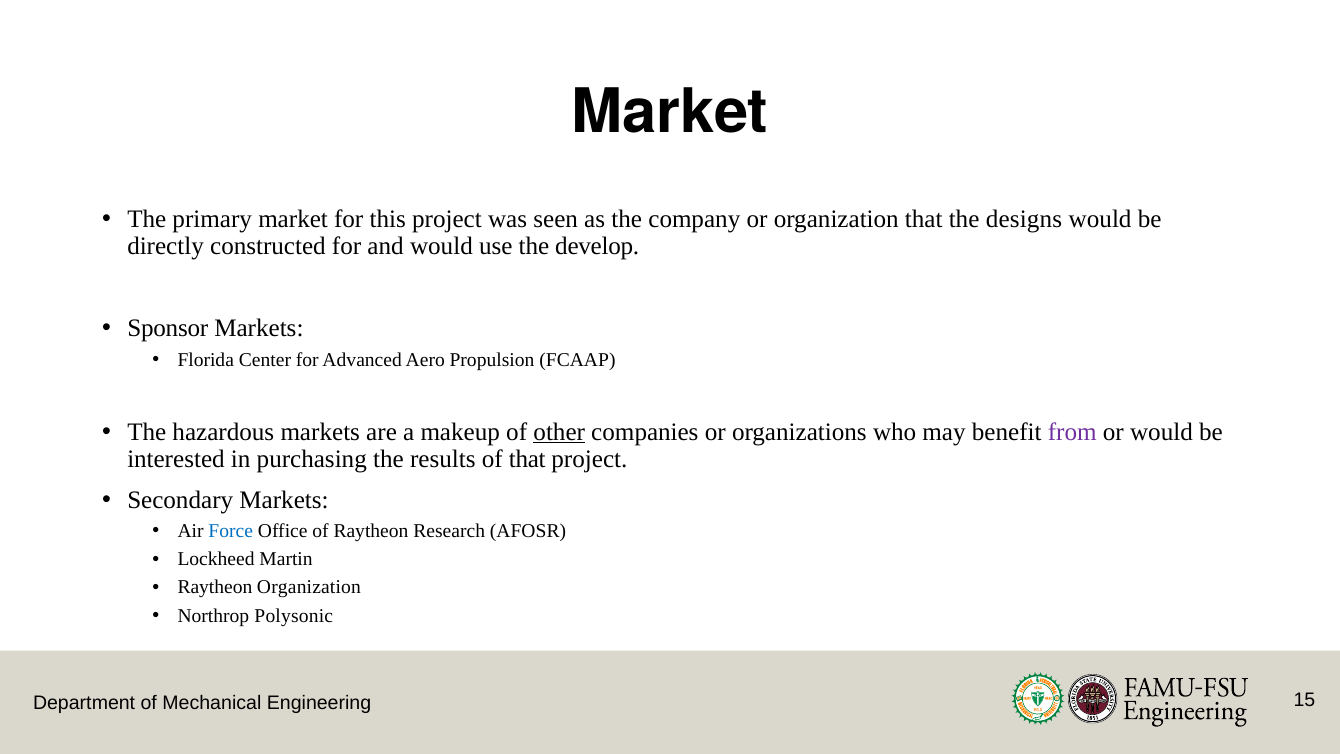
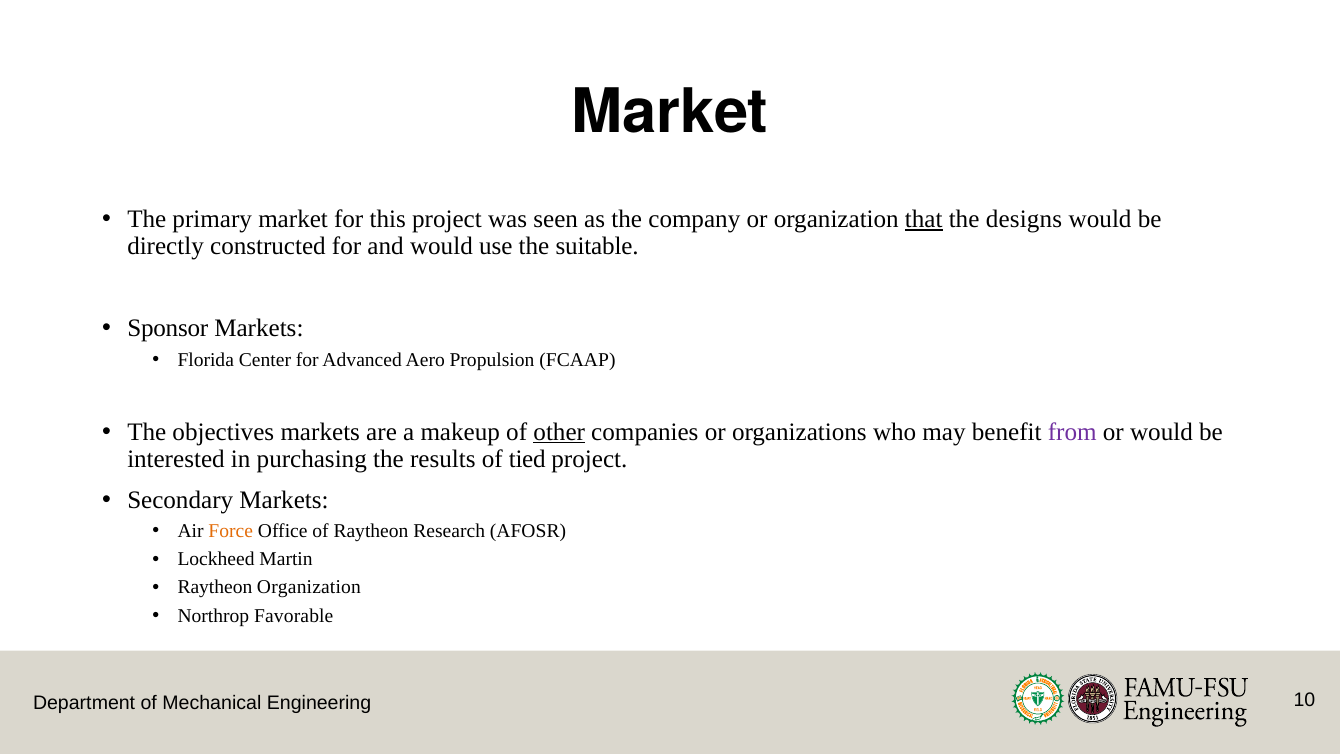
that underline: none -> present (924, 219)
develop: develop -> suitable (597, 246)
hazardous: hazardous -> objectives (223, 432)
of that: that -> tied (527, 459)
Force colour: blue -> orange (231, 531)
Polysonic: Polysonic -> Favorable (294, 615)
15: 15 -> 10 (1304, 700)
